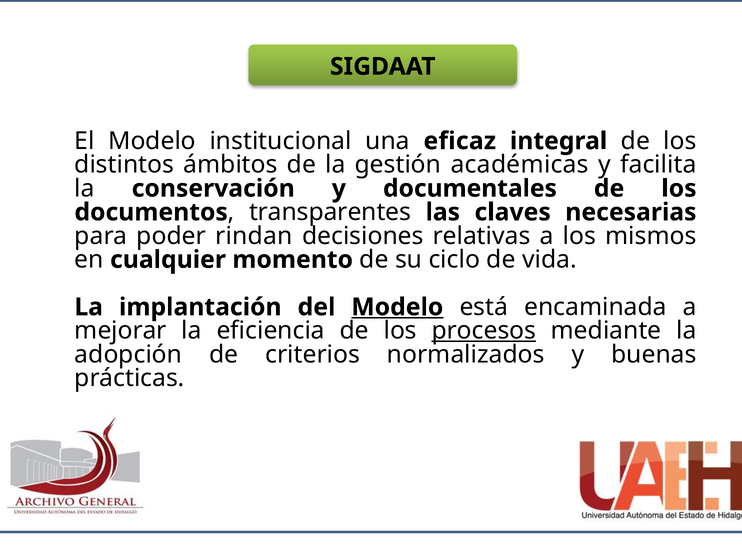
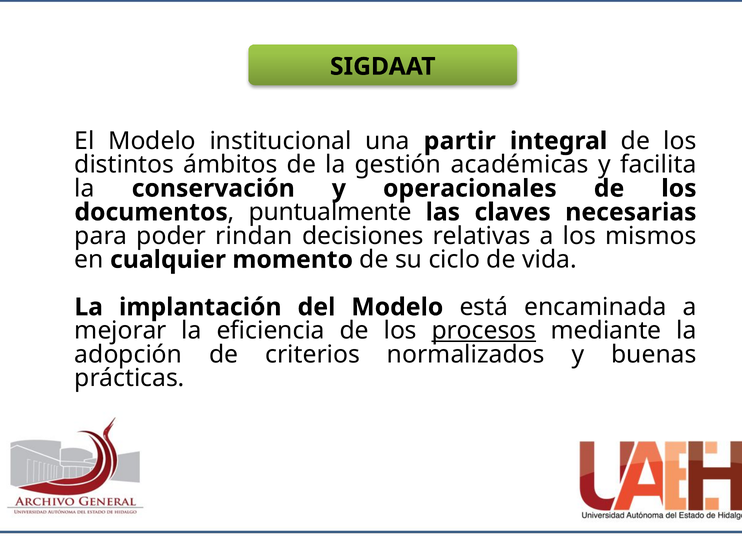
eficaz: eficaz -> partir (460, 141)
documentales: documentales -> operacionales (470, 189)
transparentes: transparentes -> puntualmente (330, 212)
Modelo underline: present -> none (397, 307)
